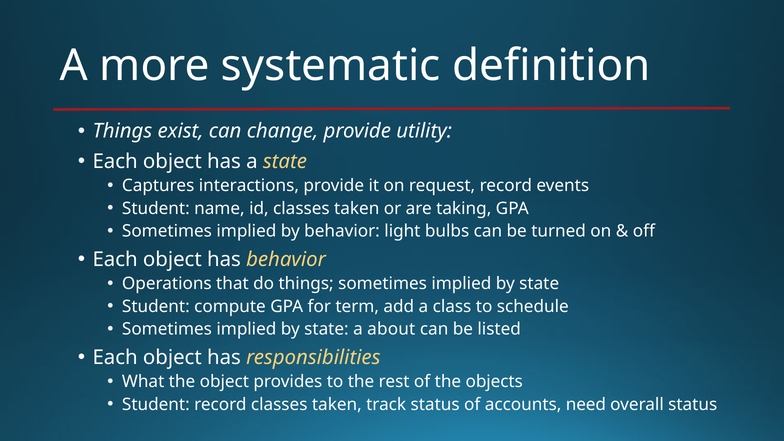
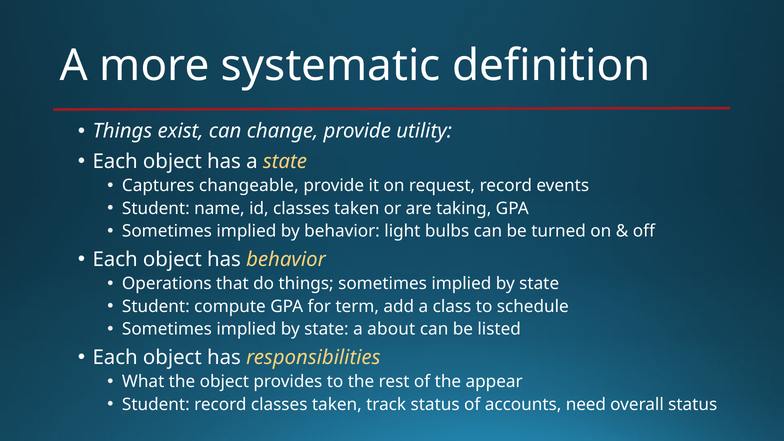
interactions: interactions -> changeable (249, 186)
objects: objects -> appear (494, 382)
